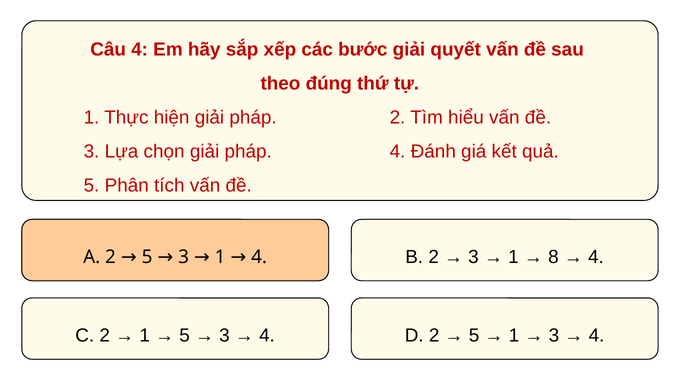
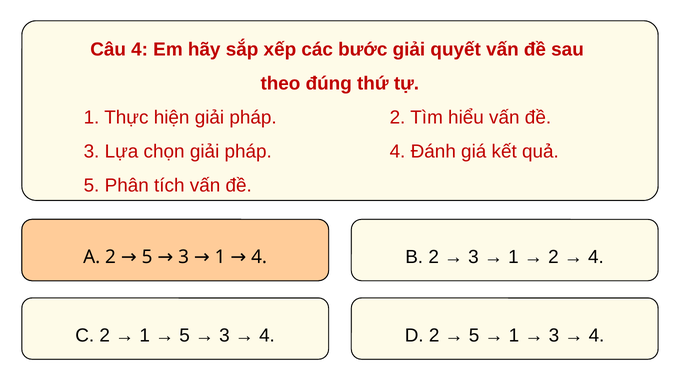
8: 8 -> 2 (553, 257)
